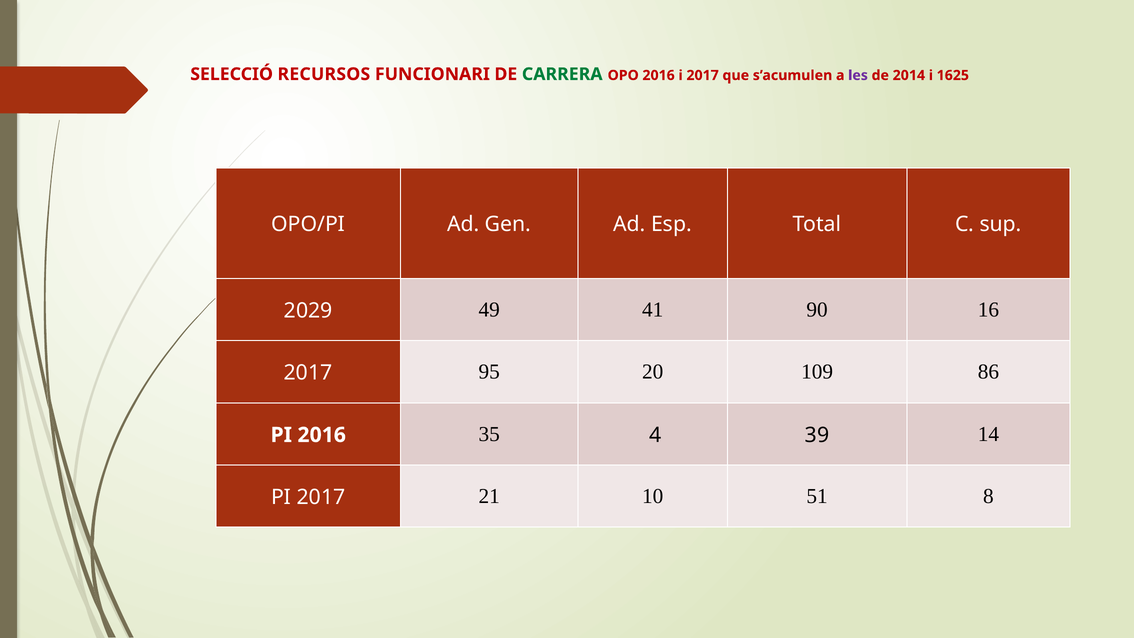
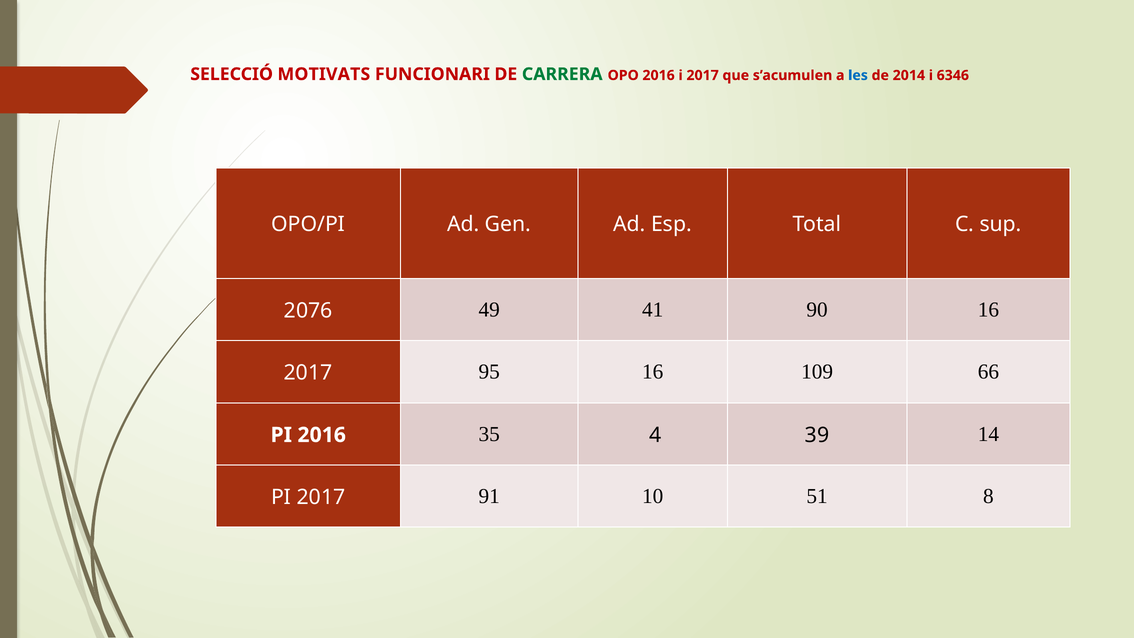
RECURSOS: RECURSOS -> MOTIVATS (324, 74)
les colour: purple -> blue (858, 75)
1625: 1625 -> 6346 (953, 75)
2029: 2029 -> 2076 (308, 311)
95 20: 20 -> 16 (653, 372)
86: 86 -> 66 (988, 372)
21: 21 -> 91 (489, 496)
